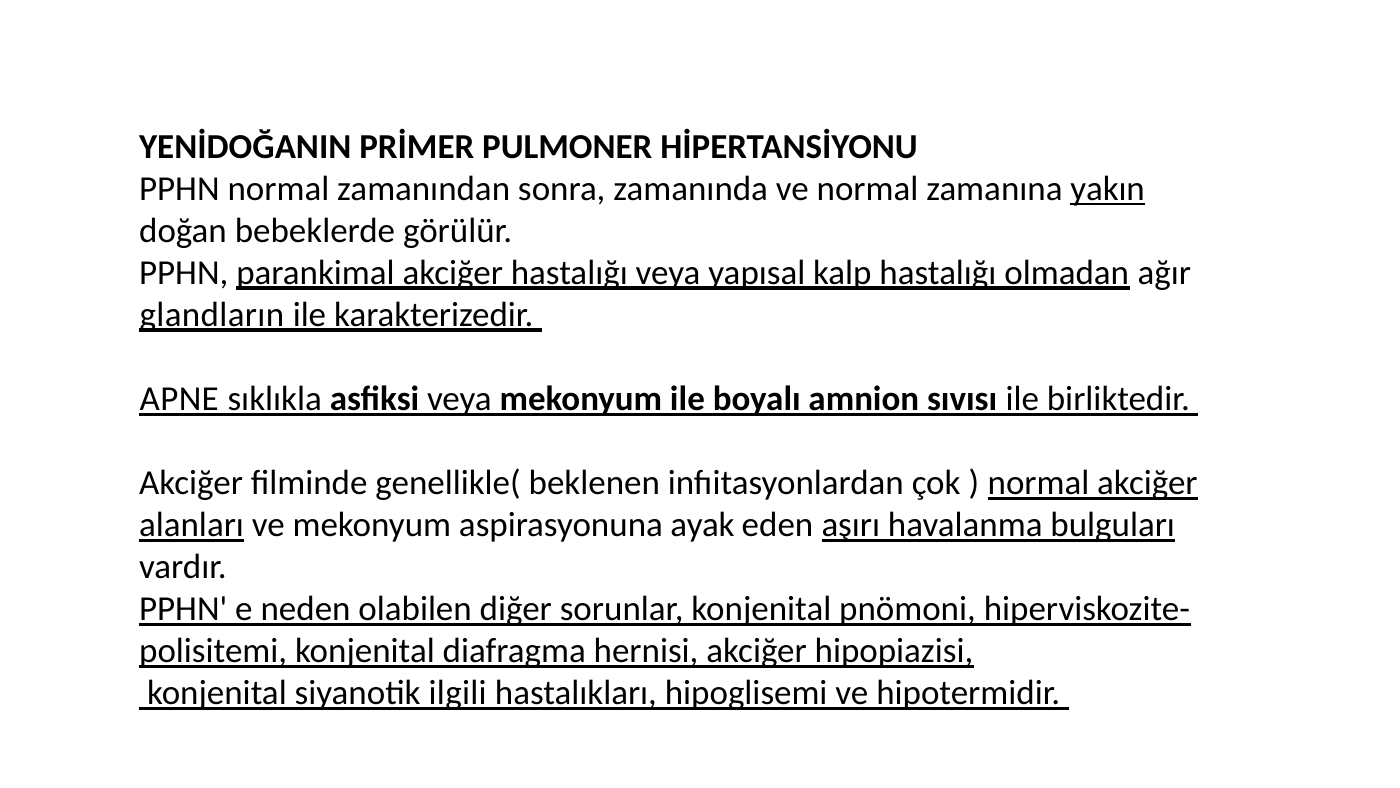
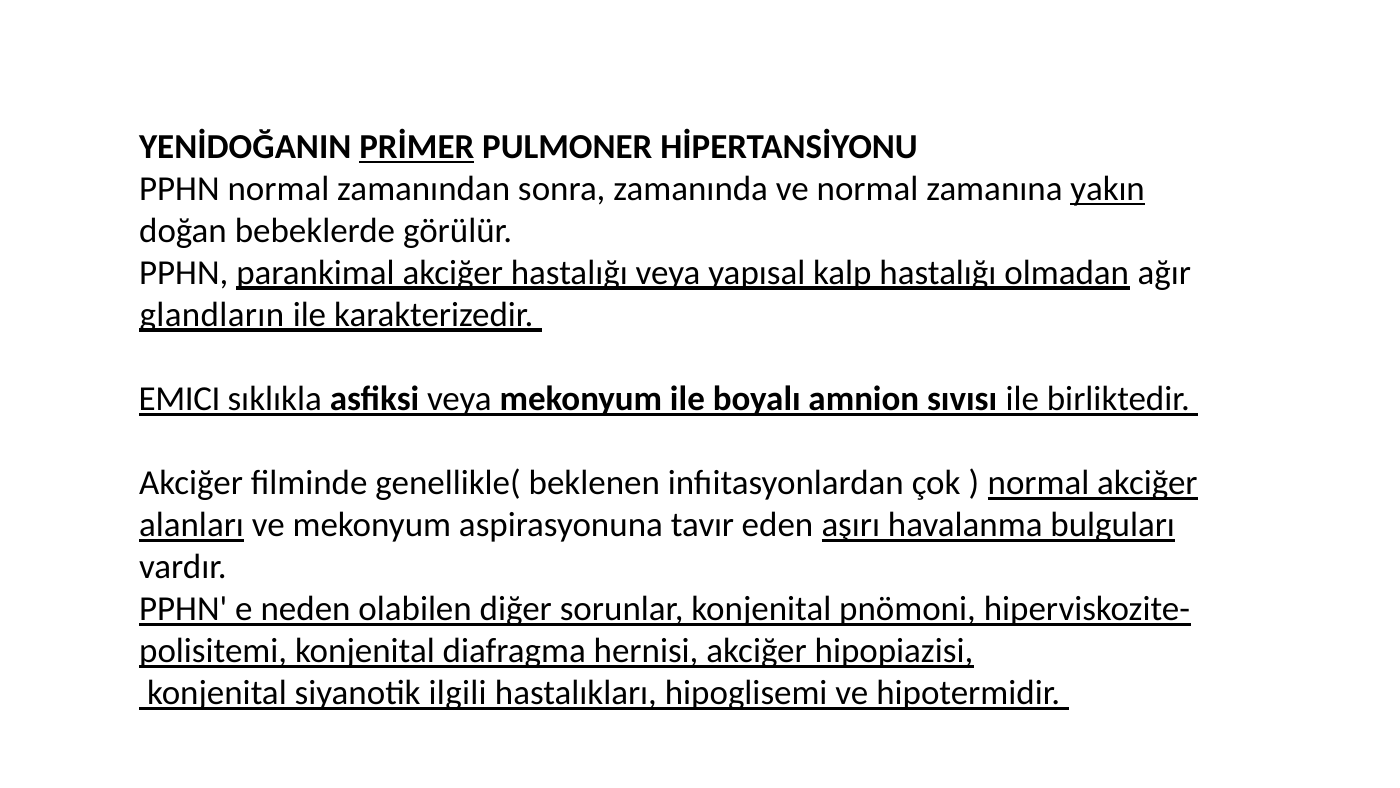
PRİMER underline: none -> present (417, 147)
APNE: APNE -> EMICI (180, 399)
ayak: ayak -> tavır (702, 525)
